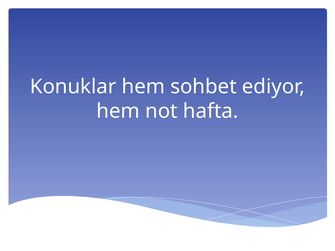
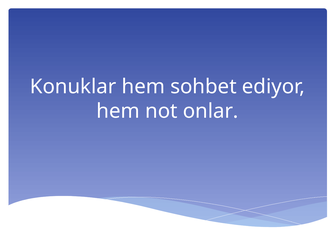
hafta: hafta -> onlar (211, 111)
